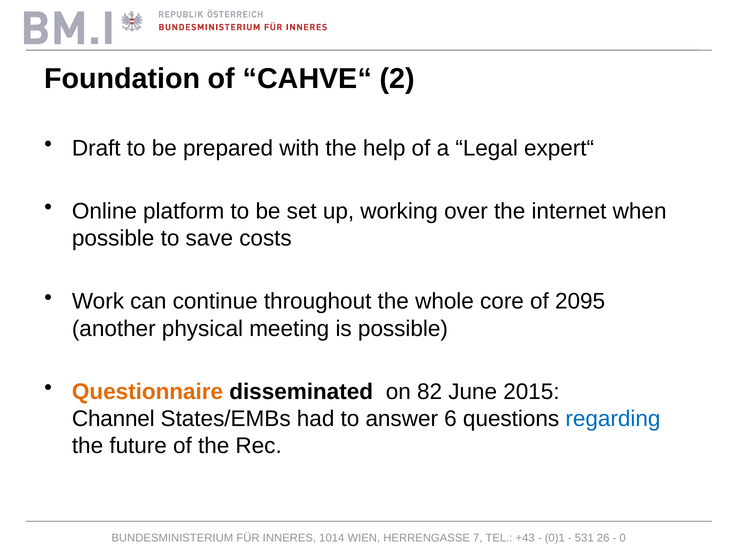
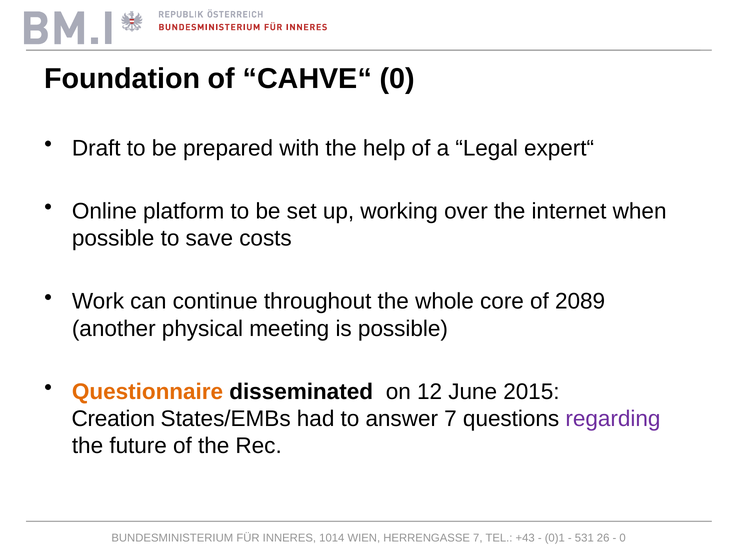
CAHVE“ 2: 2 -> 0 (397, 79)
2095: 2095 -> 2089 (580, 301)
82: 82 -> 12 (430, 391)
Channel: Channel -> Creation (113, 418)
answer 6: 6 -> 7 (450, 418)
regarding colour: blue -> purple (613, 418)
